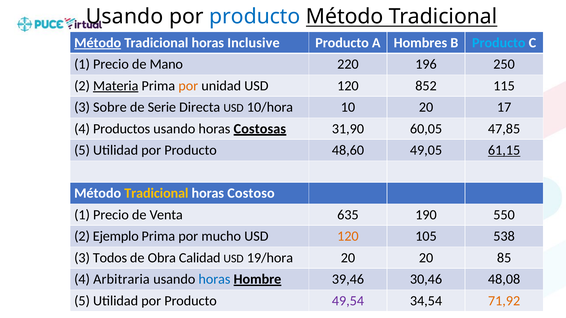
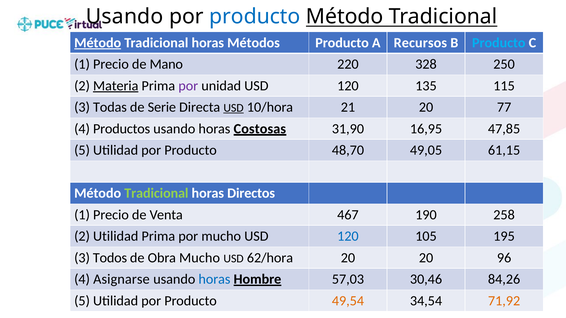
Inclusive: Inclusive -> Métodos (254, 43)
Hombres: Hombres -> Recursos (420, 43)
196: 196 -> 328 (426, 64)
por colour: orange -> purple (188, 86)
852: 852 -> 135 (426, 86)
Sobre: Sobre -> Todas (110, 107)
USD underline: none -> present (234, 108)
10: 10 -> 21 (348, 107)
17: 17 -> 77 (504, 107)
60,05: 60,05 -> 16,95 (426, 129)
48,60: 48,60 -> 48,70 (348, 150)
61,15 underline: present -> none (504, 150)
Tradicional colour: yellow -> light green (156, 193)
Costoso: Costoso -> Directos (251, 193)
635: 635 -> 467 (348, 215)
550: 550 -> 258 (504, 215)
2 Ejemplo: Ejemplo -> Utilidad (116, 237)
120 colour: orange -> blue (348, 237)
538: 538 -> 195 (504, 237)
Obra Calidad: Calidad -> Mucho (200, 258)
19/hora: 19/hora -> 62/hora (270, 258)
85: 85 -> 96 (504, 258)
Arbitraria: Arbitraria -> Asignarse (121, 280)
39,46: 39,46 -> 57,03 (348, 280)
48,08: 48,08 -> 84,26 (504, 280)
49,54 colour: purple -> orange (348, 301)
